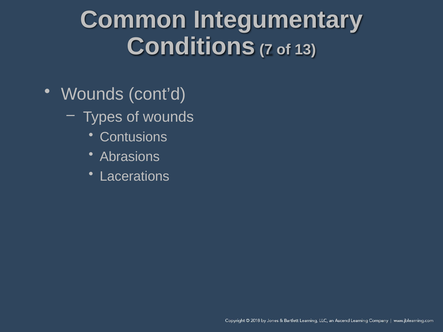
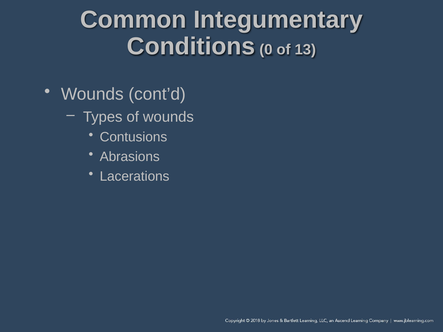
7: 7 -> 0 (266, 50)
